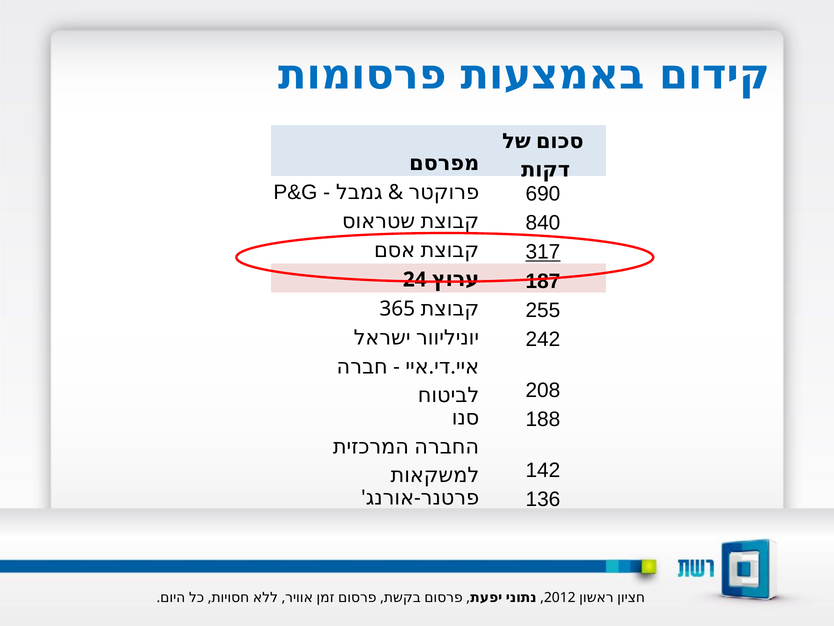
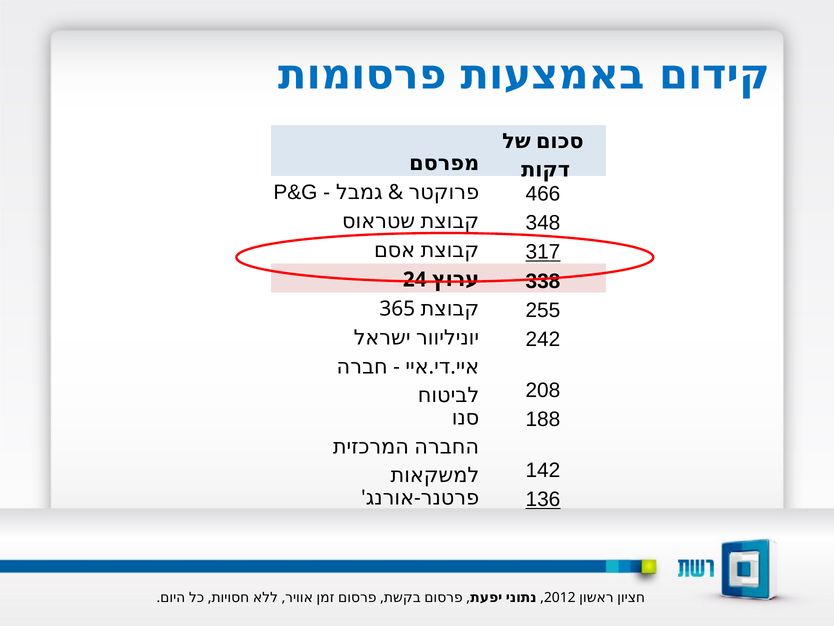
690: 690 -> 466 (543, 194)
840: 840 -> 348 (543, 223)
187: 187 -> 338 (543, 281)
136 underline: none -> present (543, 499)
